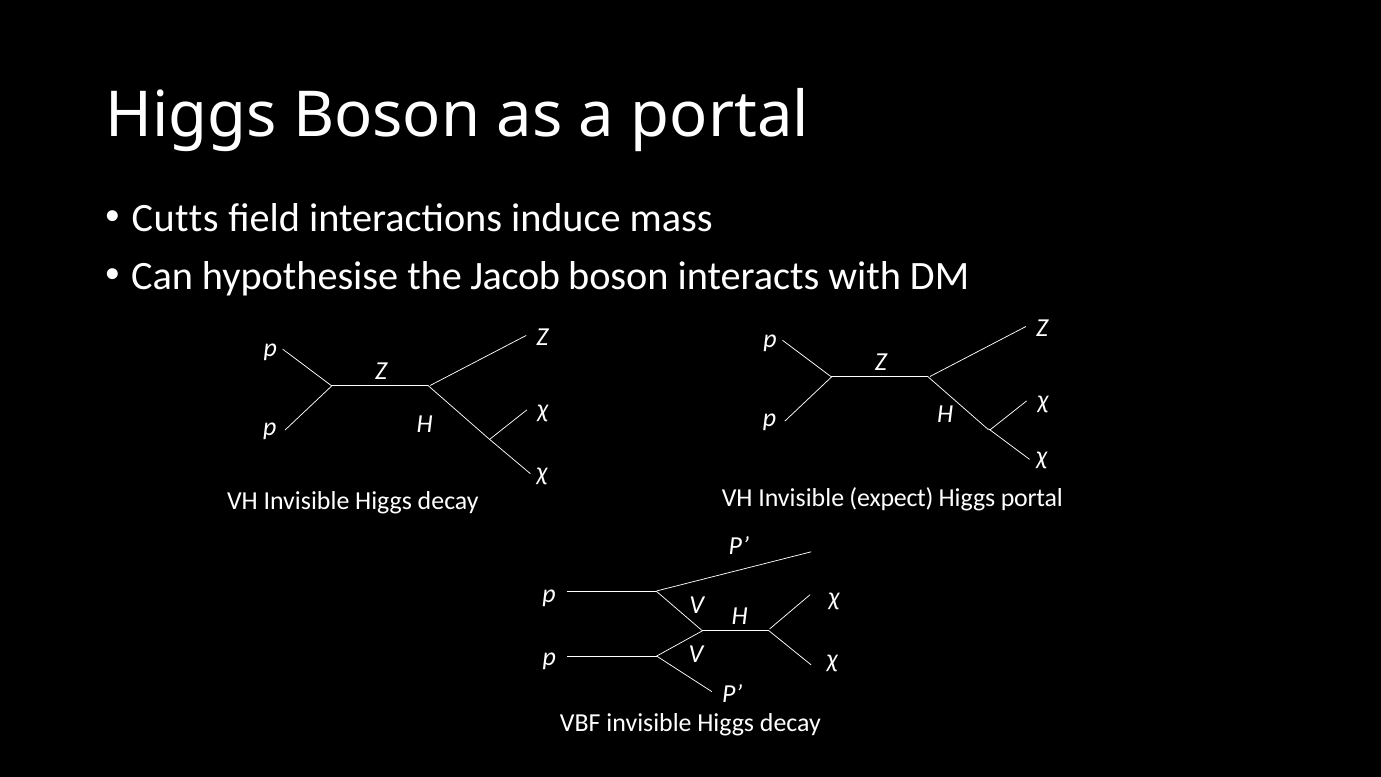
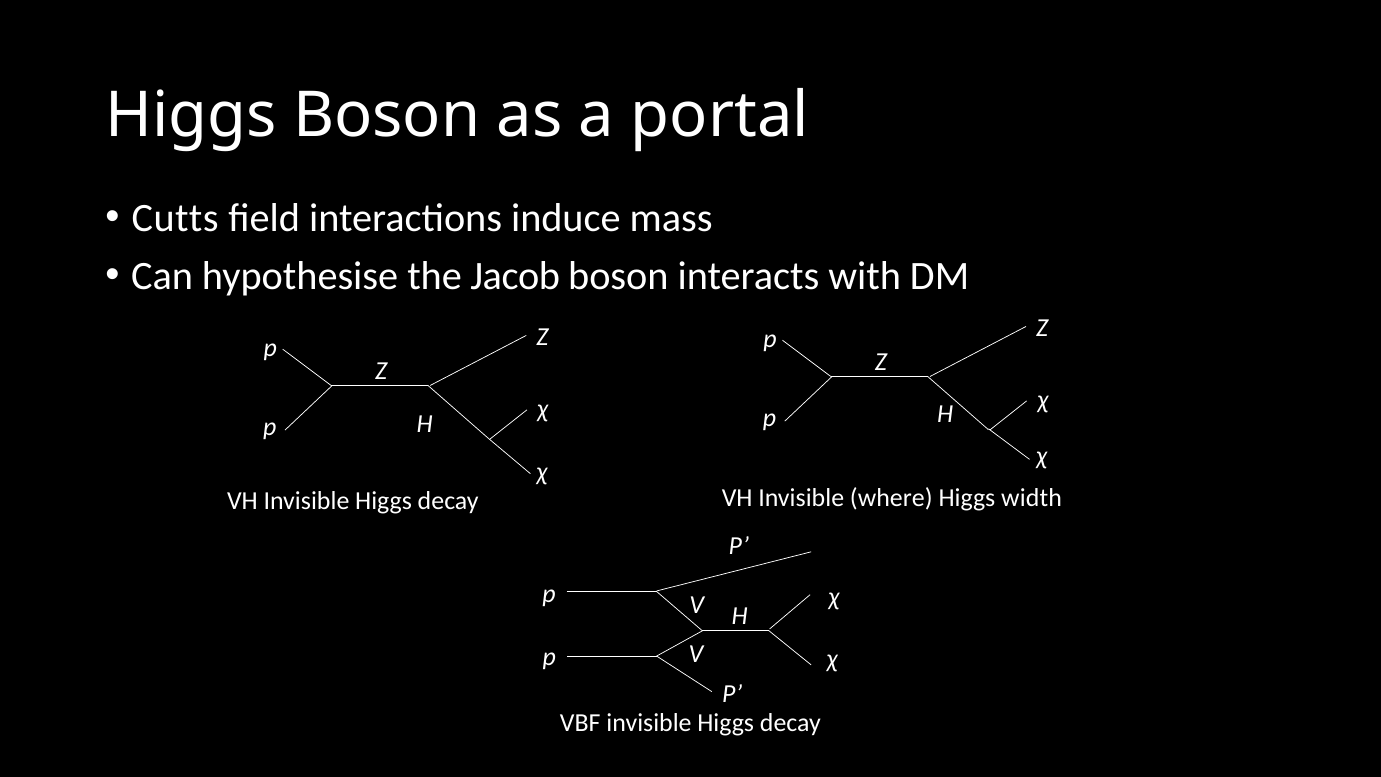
expect: expect -> where (891, 498)
Higgs portal: portal -> width (1032, 498)
